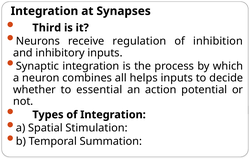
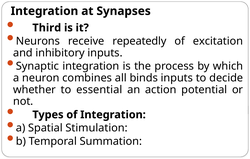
regulation: regulation -> repeatedly (139, 41)
inhibition: inhibition -> excitation (218, 41)
helps: helps -> binds (144, 78)
